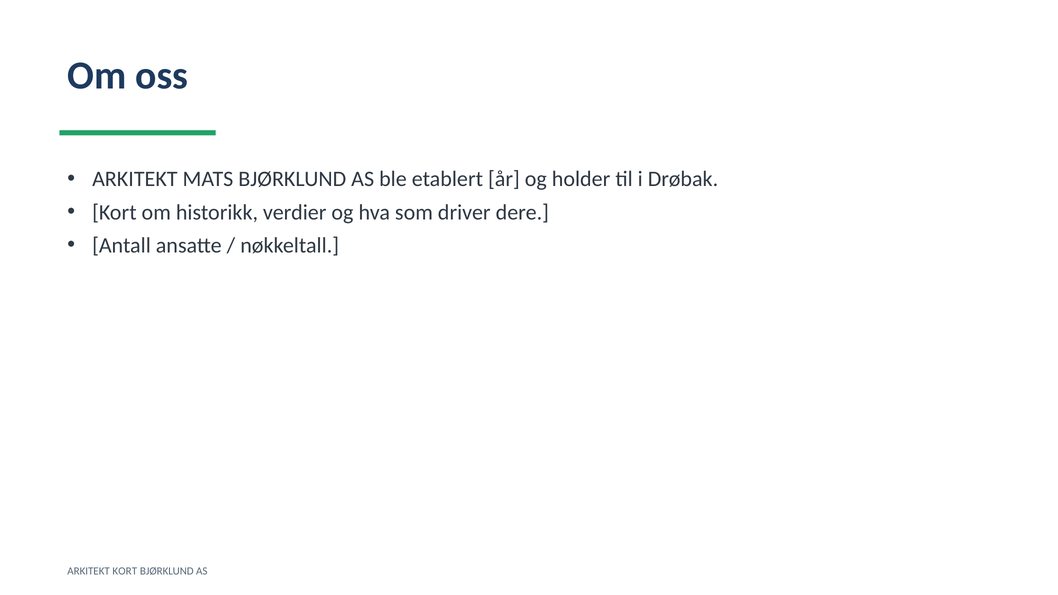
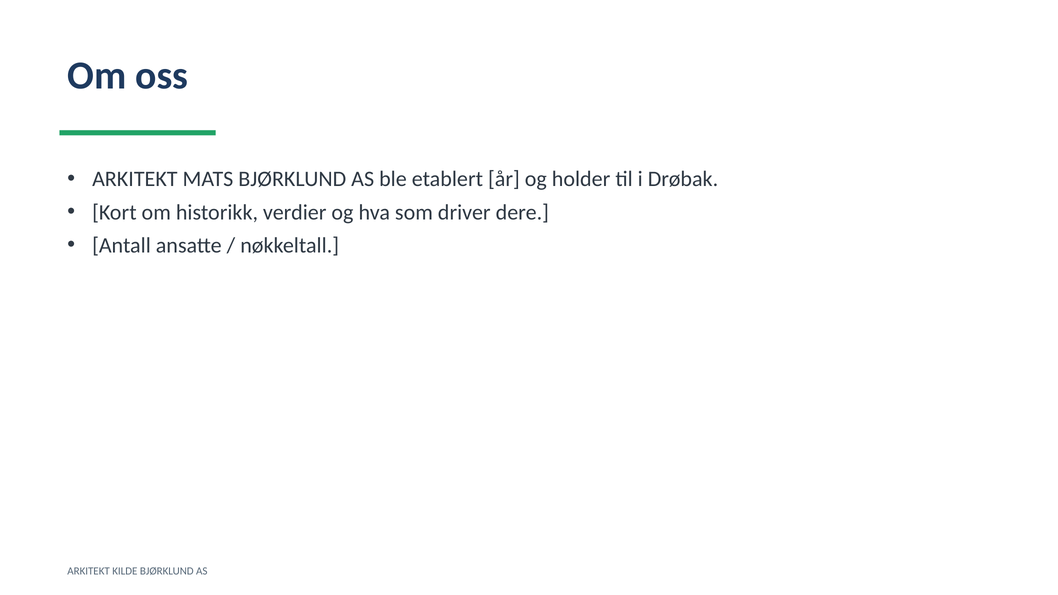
ARKITEKT KORT: KORT -> KILDE (125, 571)
